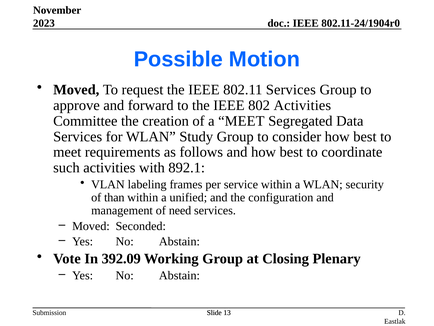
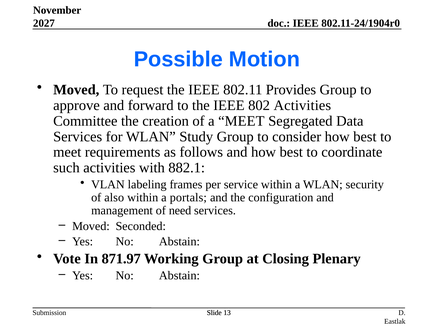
2023: 2023 -> 2027 (44, 23)
802.11 Services: Services -> Provides (291, 89)
892.1: 892.1 -> 882.1 (187, 168)
than: than -> also (114, 197)
unified: unified -> portals (188, 197)
392.09: 392.09 -> 871.97 (121, 258)
